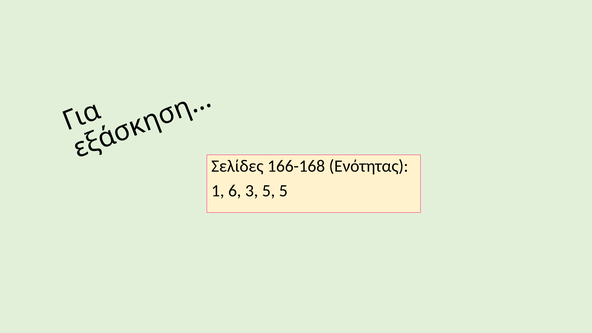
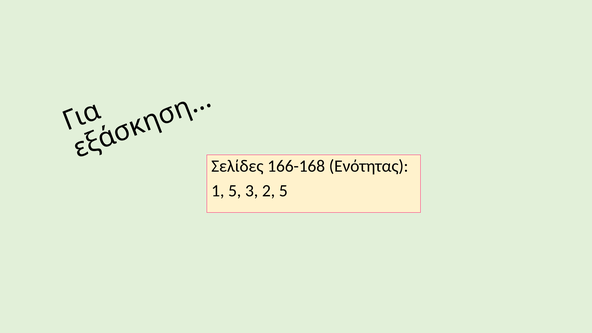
1 6: 6 -> 5 (235, 191)
3 5: 5 -> 2 (269, 191)
